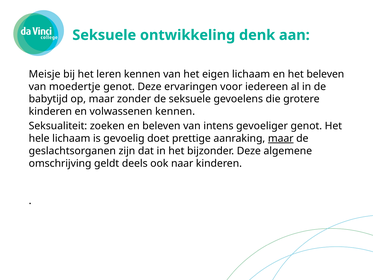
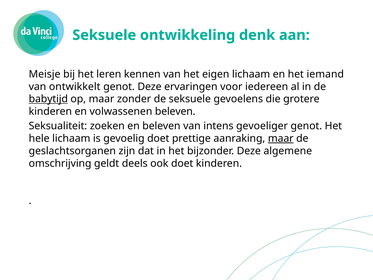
het beleven: beleven -> iemand (325, 74)
moedertje: moedertje -> ontwikkelt (75, 87)
babytijd underline: none -> present (48, 99)
volwassenen kennen: kennen -> beleven (175, 111)
ook naar: naar -> doet (182, 163)
